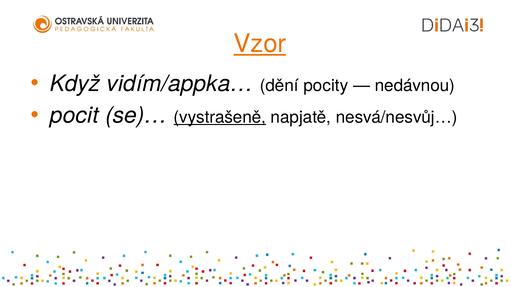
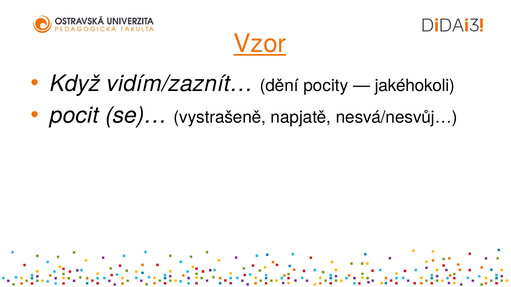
vidím/appka…: vidím/appka… -> vidím/zaznít… (180, 84)
nedávnou: nedávnou -> jakéhokoli (415, 86)
vystrašeně underline: present -> none (220, 117)
